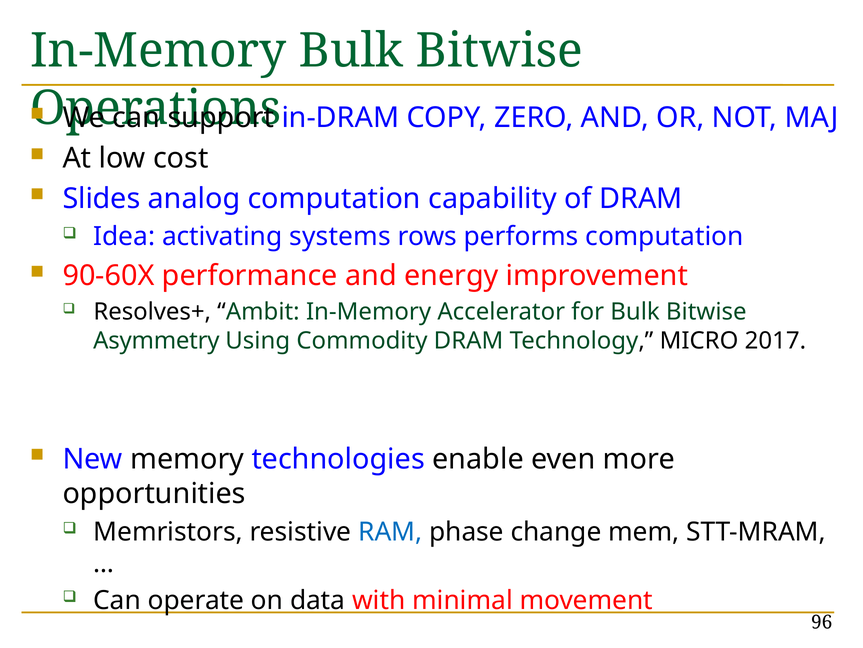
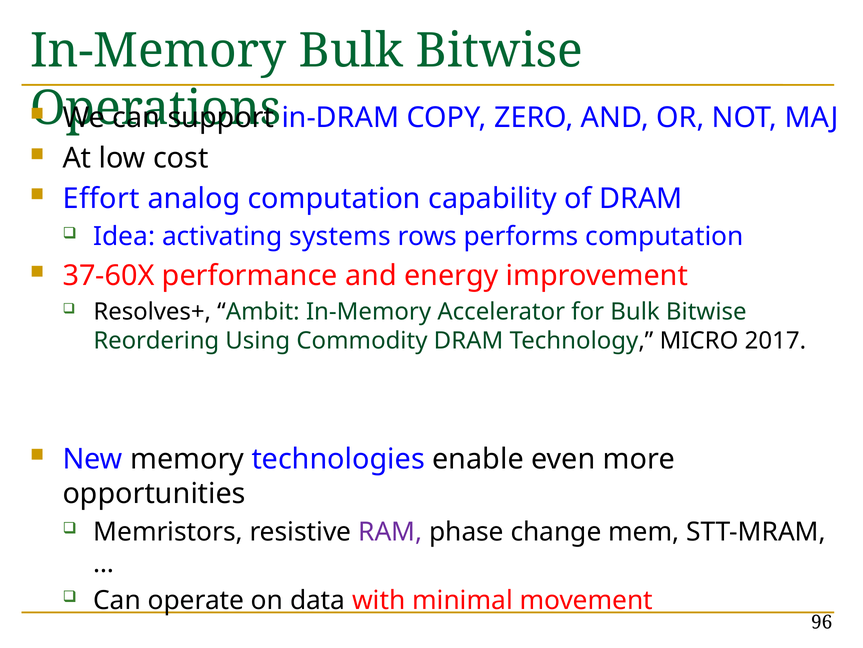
Slides: Slides -> Effort (101, 198)
90-60X: 90-60X -> 37-60X (109, 275)
Asymmetry: Asymmetry -> Reordering (156, 340)
RAM colour: blue -> purple (390, 531)
